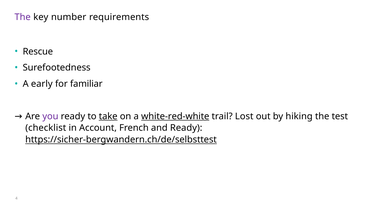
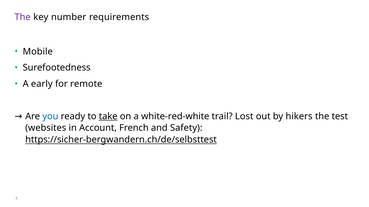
Rescue: Rescue -> Mobile (38, 52)
familiar: familiar -> remote (86, 84)
you colour: purple -> blue (50, 117)
white-red-white underline: present -> none (175, 117)
hiking: hiking -> hikers (299, 117)
checklist: checklist -> websites (46, 128)
and Ready: Ready -> Safety (186, 128)
